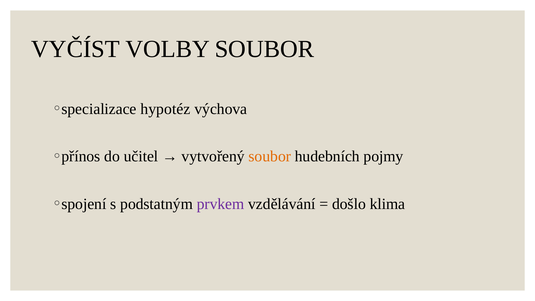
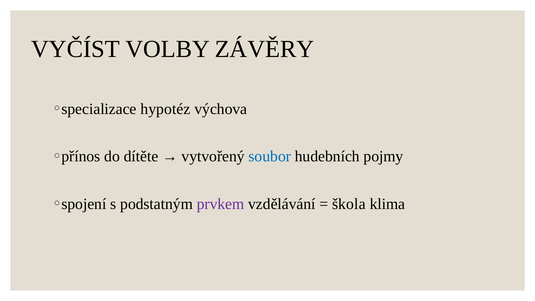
VOLBY SOUBOR: SOUBOR -> ZÁVĚRY (264, 49)
učitel: učitel -> dítěte (141, 156)
soubor colour: orange -> blue (270, 156)
došlo: došlo -> škola (349, 204)
